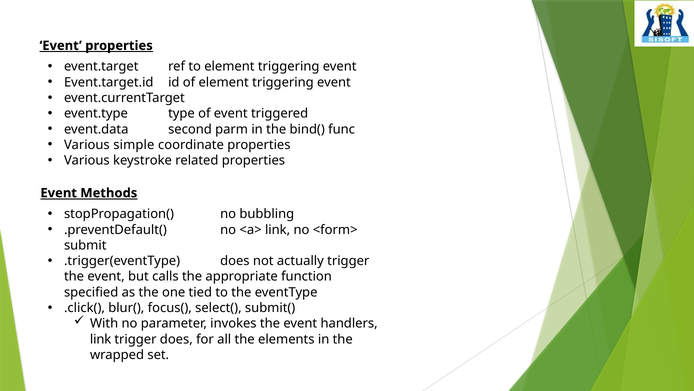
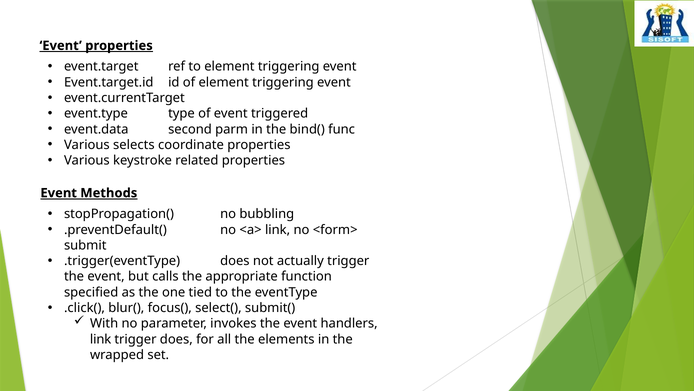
simple: simple -> selects (134, 145)
